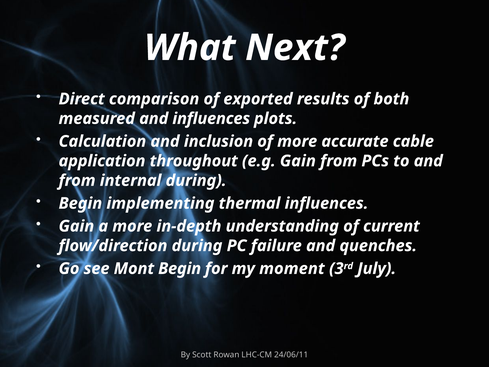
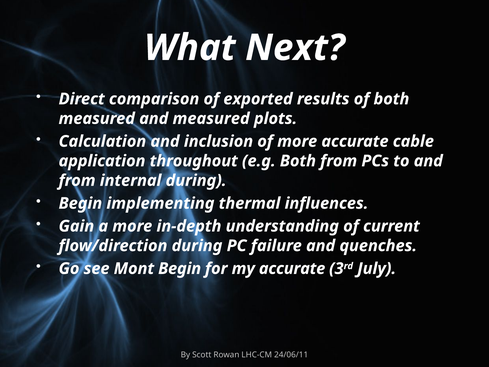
and influences: influences -> measured (211, 118)
e.g Gain: Gain -> Both (298, 161)
my moment: moment -> accurate (292, 268)
